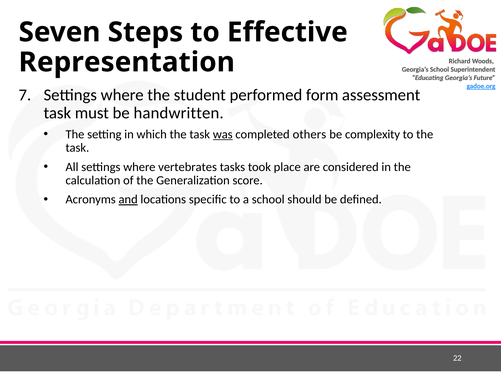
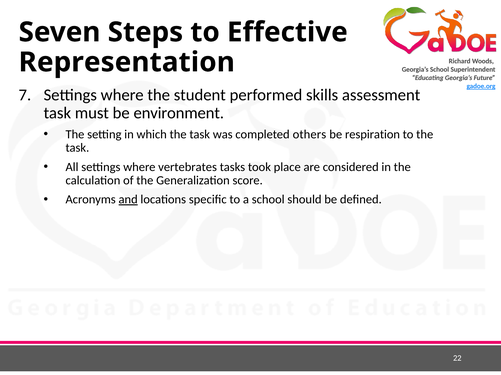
form: form -> skills (322, 95)
handwritten: handwritten -> environment (179, 113)
was underline: present -> none (223, 135)
complexity: complexity -> respiration (373, 135)
